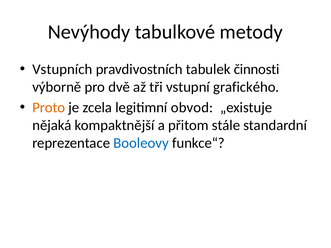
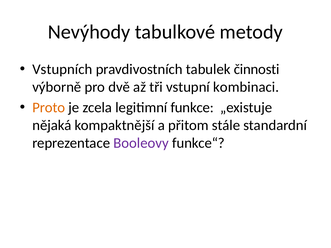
grafického: grafického -> kombinaci (246, 87)
obvod: obvod -> funkce (192, 108)
Booleovy colour: blue -> purple (141, 143)
